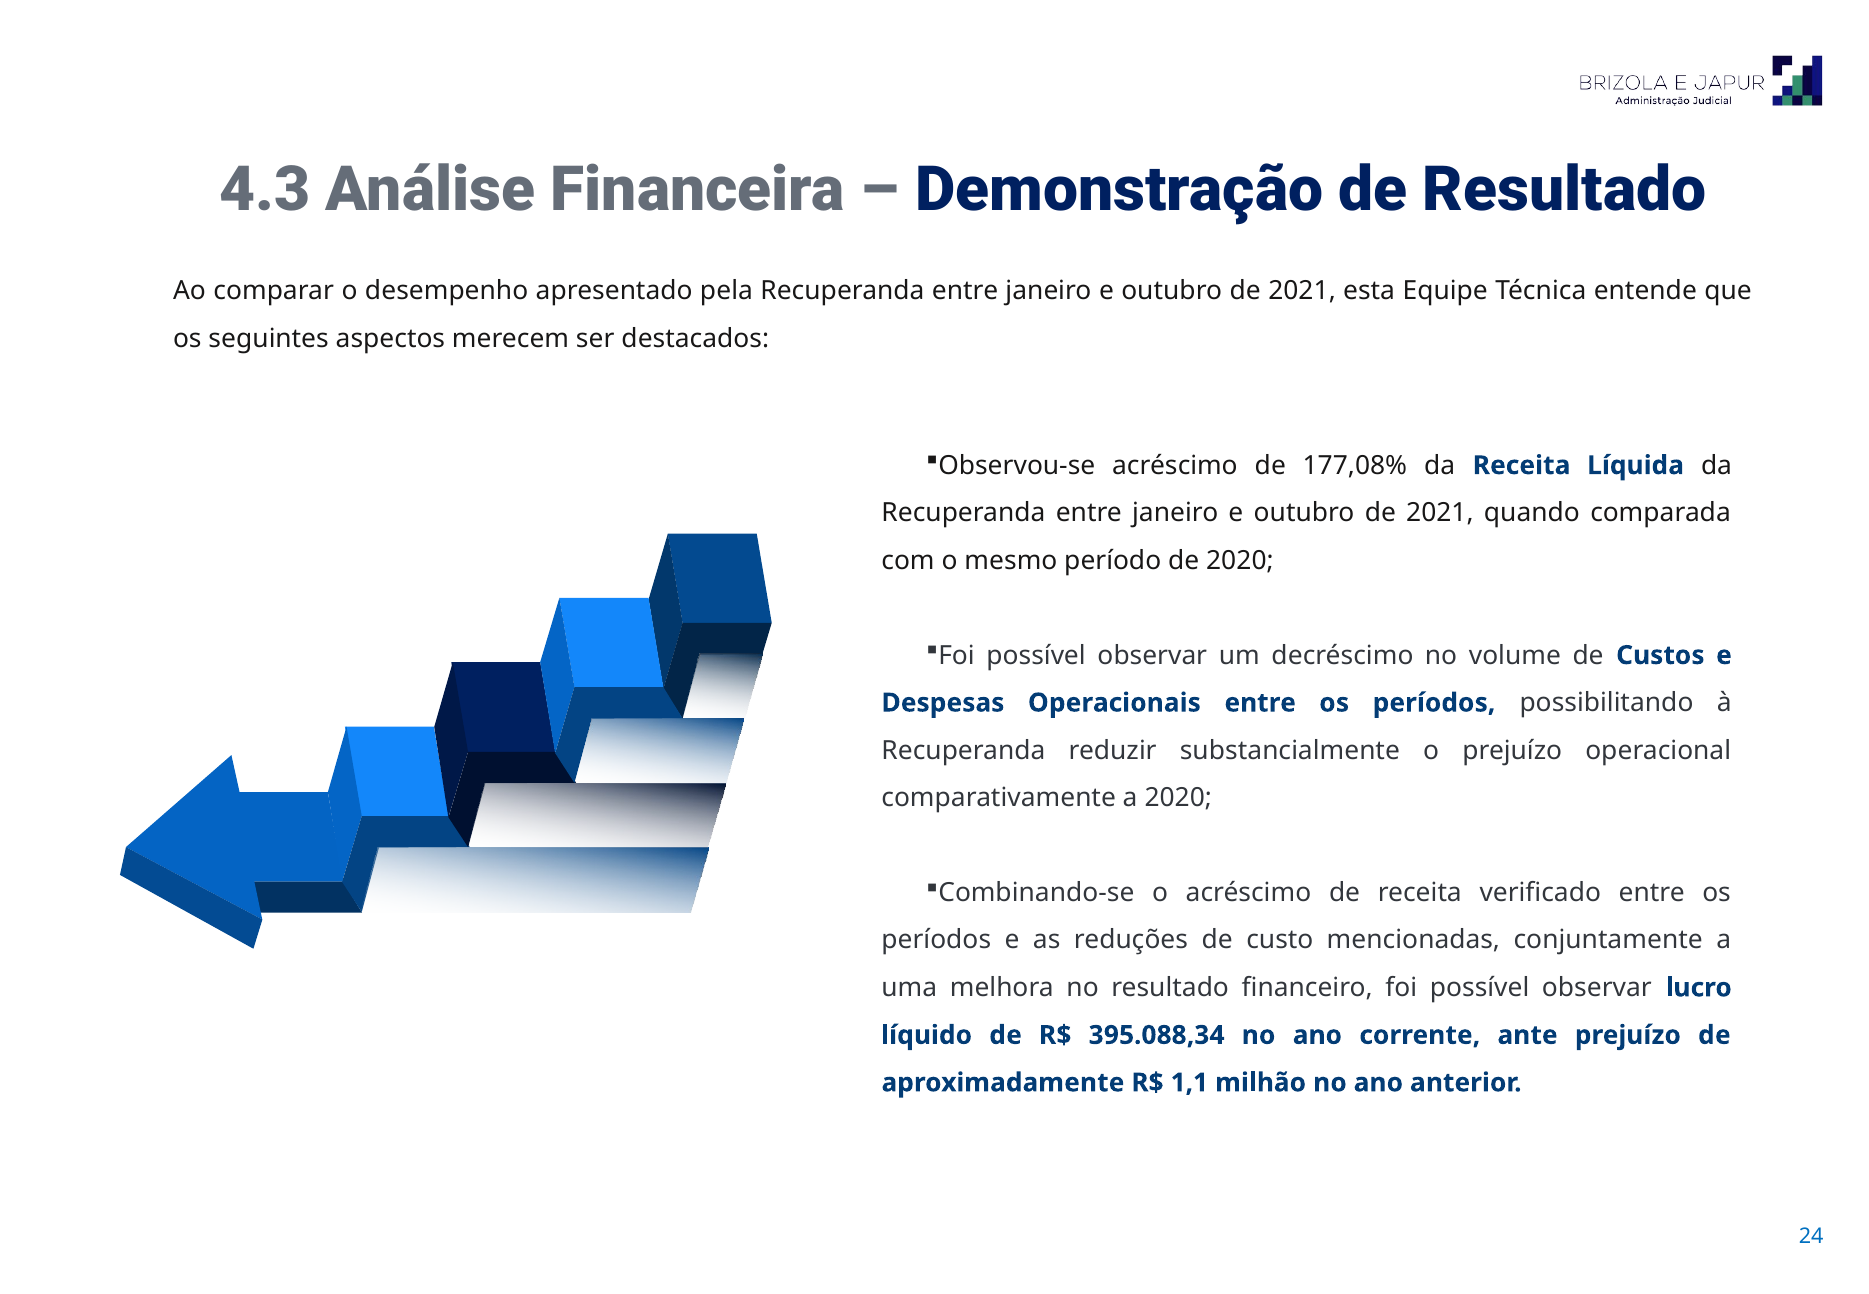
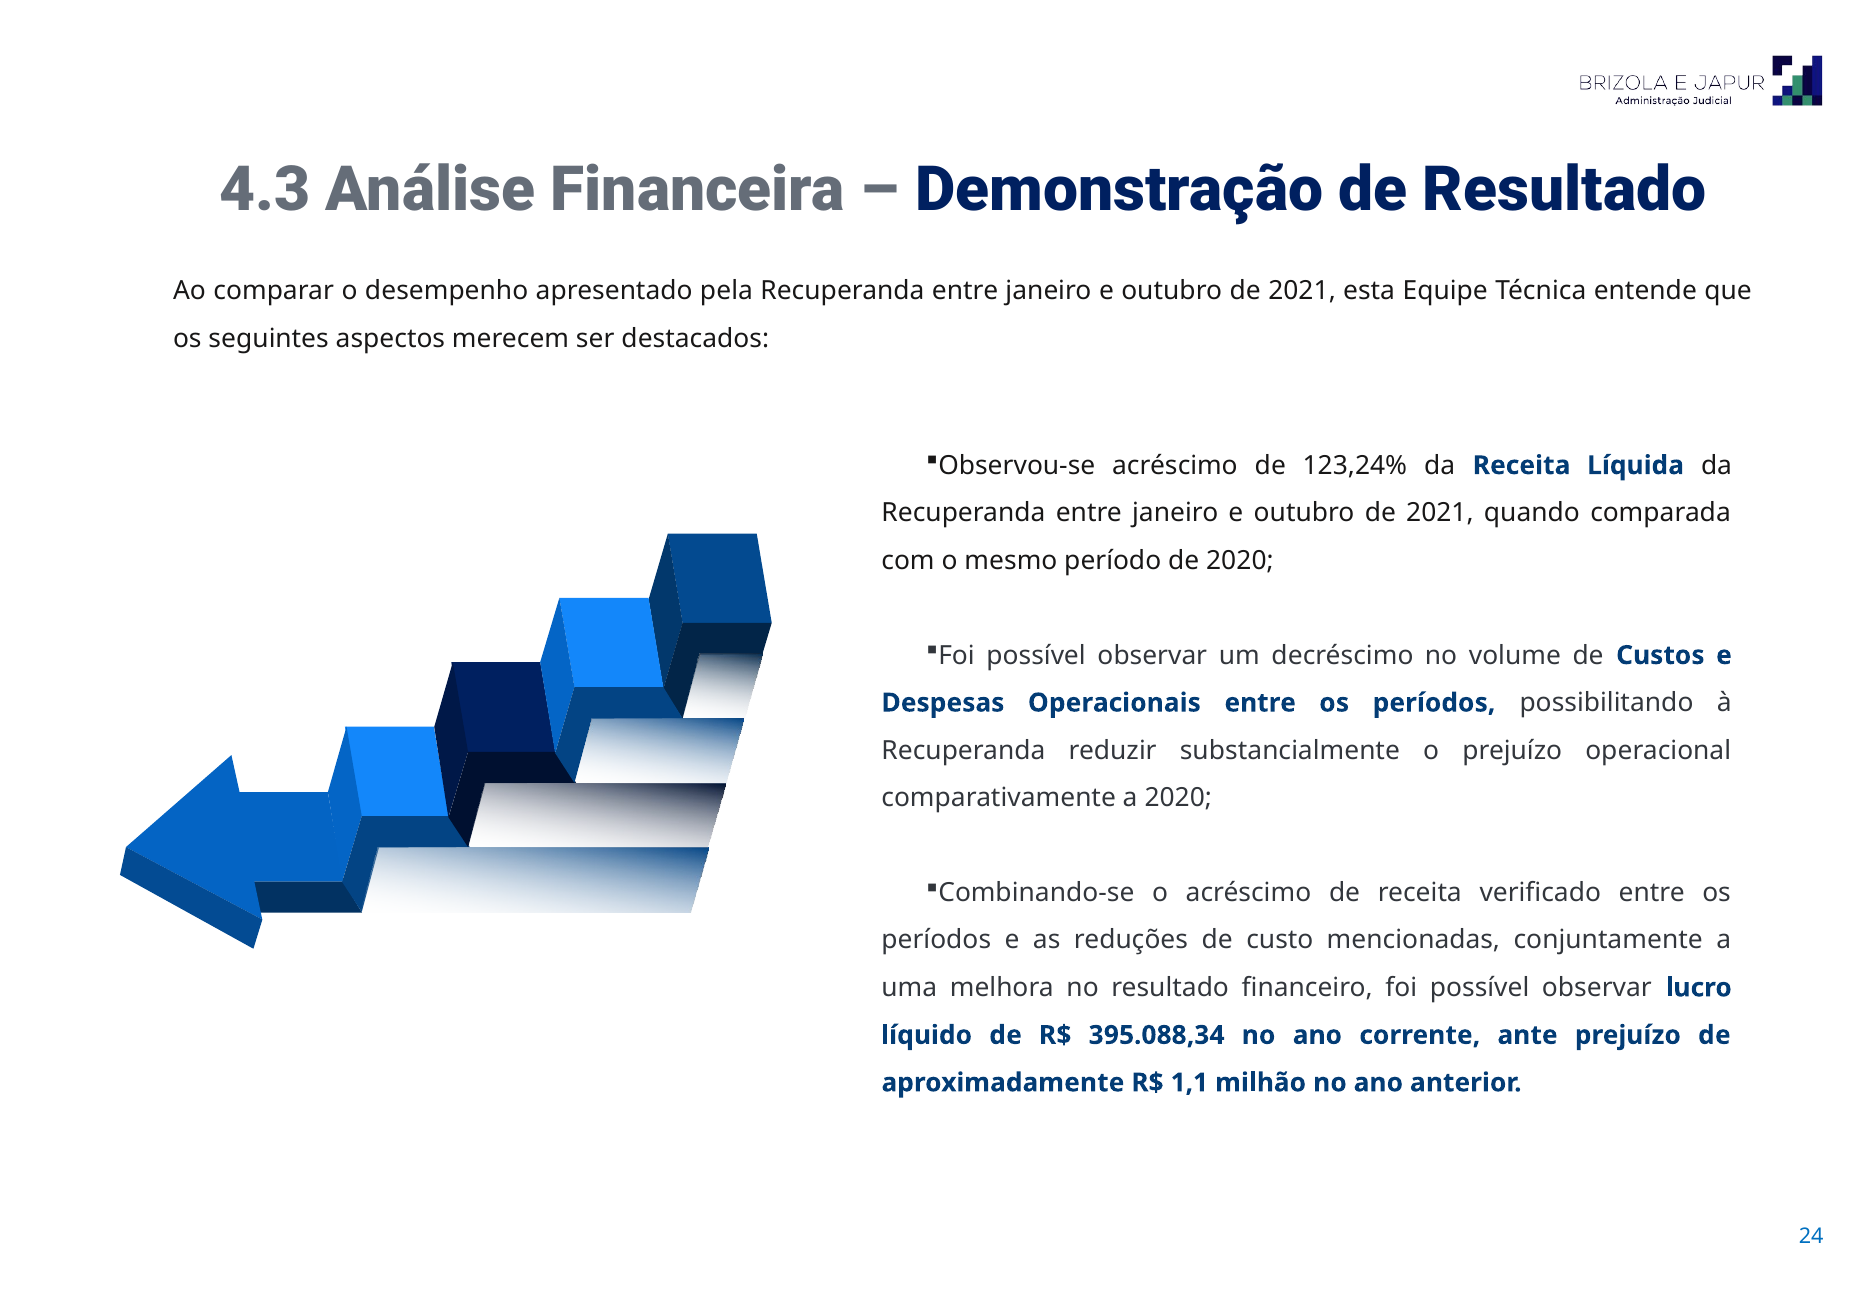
177,08%: 177,08% -> 123,24% (1355, 465)
